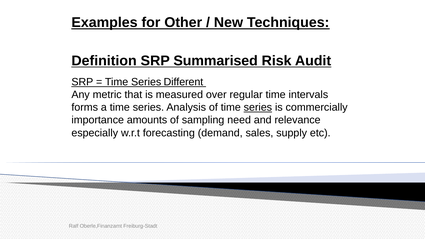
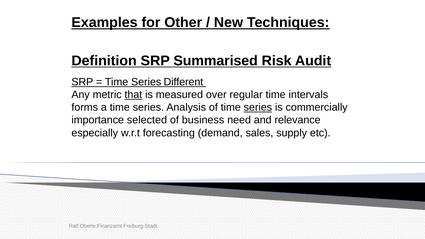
that underline: none -> present (133, 95)
amounts: amounts -> selected (147, 120)
sampling: sampling -> business (203, 120)
